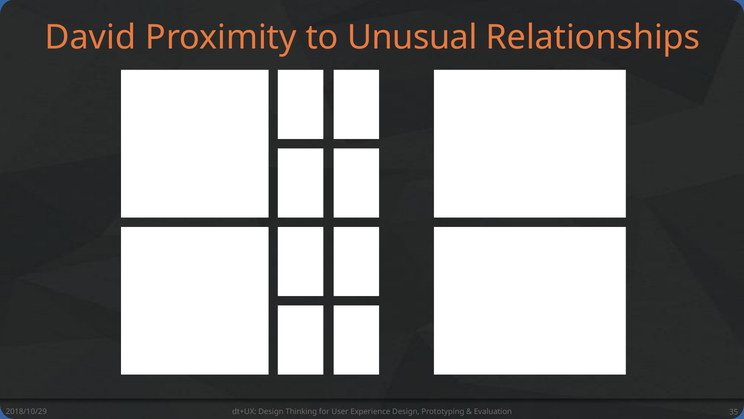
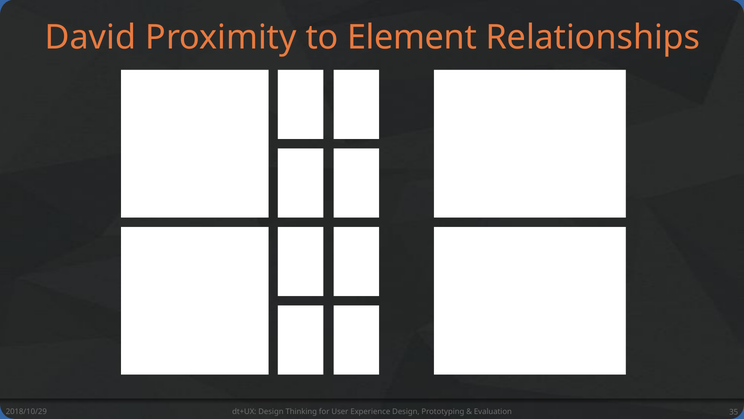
Unusual: Unusual -> Element (412, 37)
